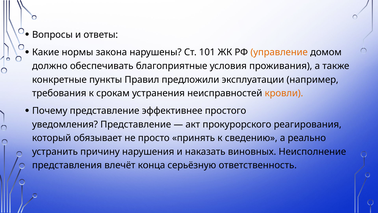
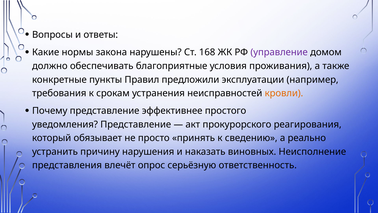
101: 101 -> 168 (207, 52)
управление colour: orange -> purple (279, 52)
конца: конца -> опрос (152, 165)
